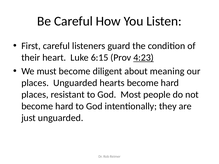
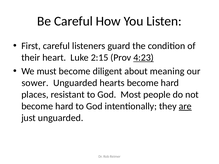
6:15: 6:15 -> 2:15 (100, 58)
places: places -> sower (35, 83)
are underline: none -> present (185, 106)
